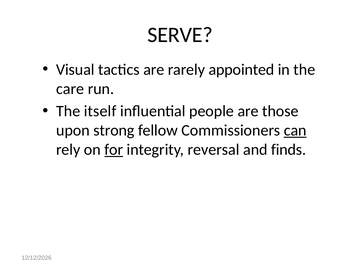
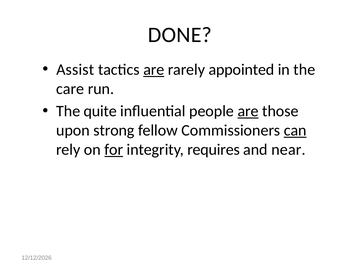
SERVE: SERVE -> DONE (180, 35)
Visual: Visual -> Assist (75, 70)
are underline: none -> present (154, 70)
itself: itself -> quite (100, 111)
are underline: none -> present (248, 111)
reversal: reversal -> requires (214, 150)
finds: finds -> near (289, 150)
